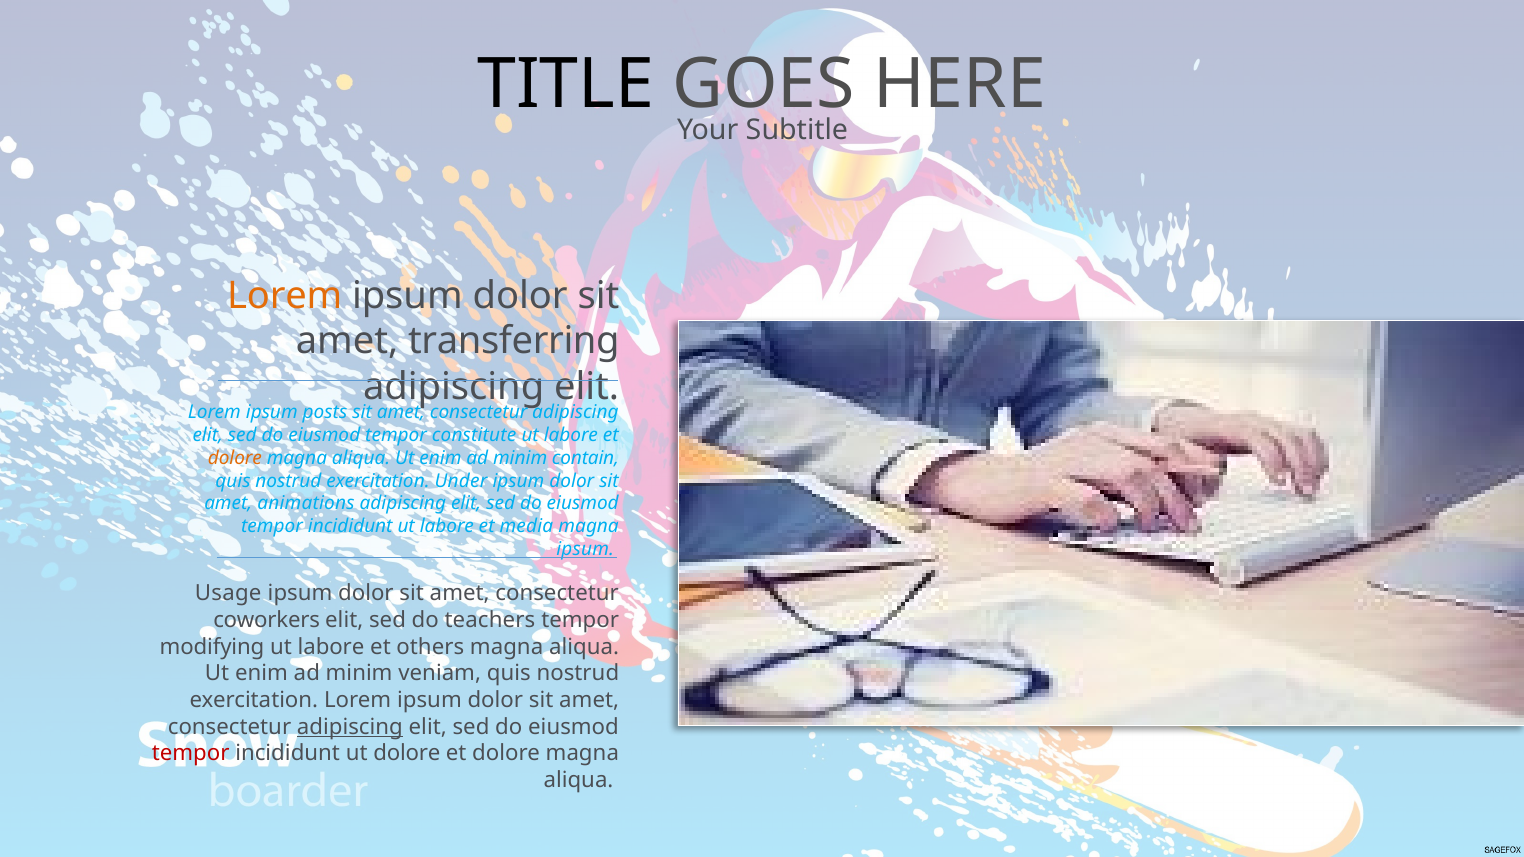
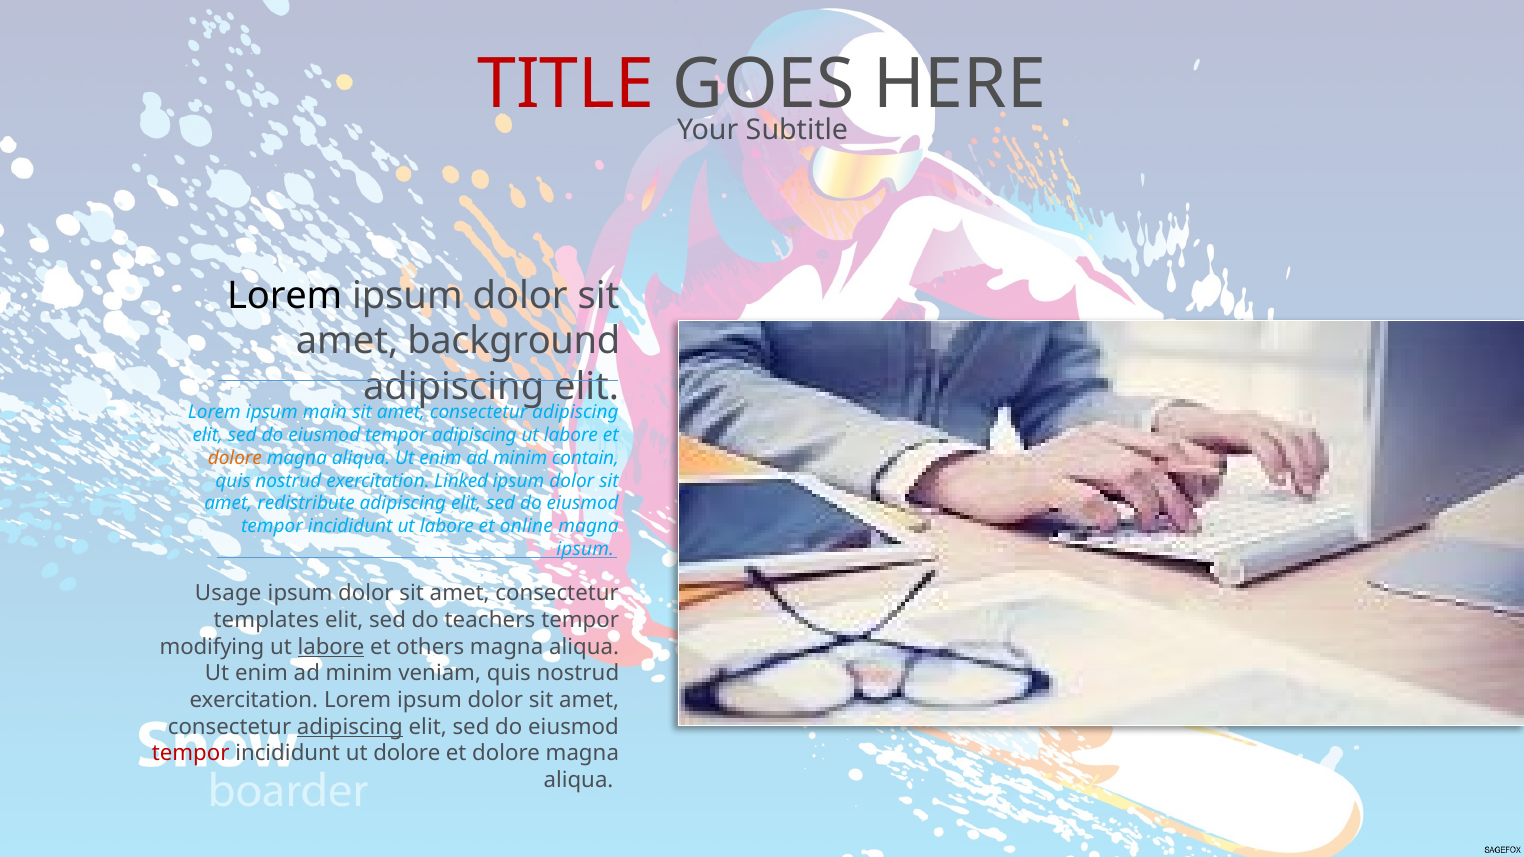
TITLE colour: black -> red (566, 85)
Lorem colour: orange -> black (285, 296)
transferring: transferring -> background (514, 341)
posts: posts -> main (325, 412)
tempor constitute: constitute -> adipiscing (474, 435)
Under: Under -> Linked (461, 481)
animations: animations -> redistribute (306, 504)
media: media -> online (526, 527)
coworkers: coworkers -> templates (266, 620)
labore underline: none -> present (331, 647)
